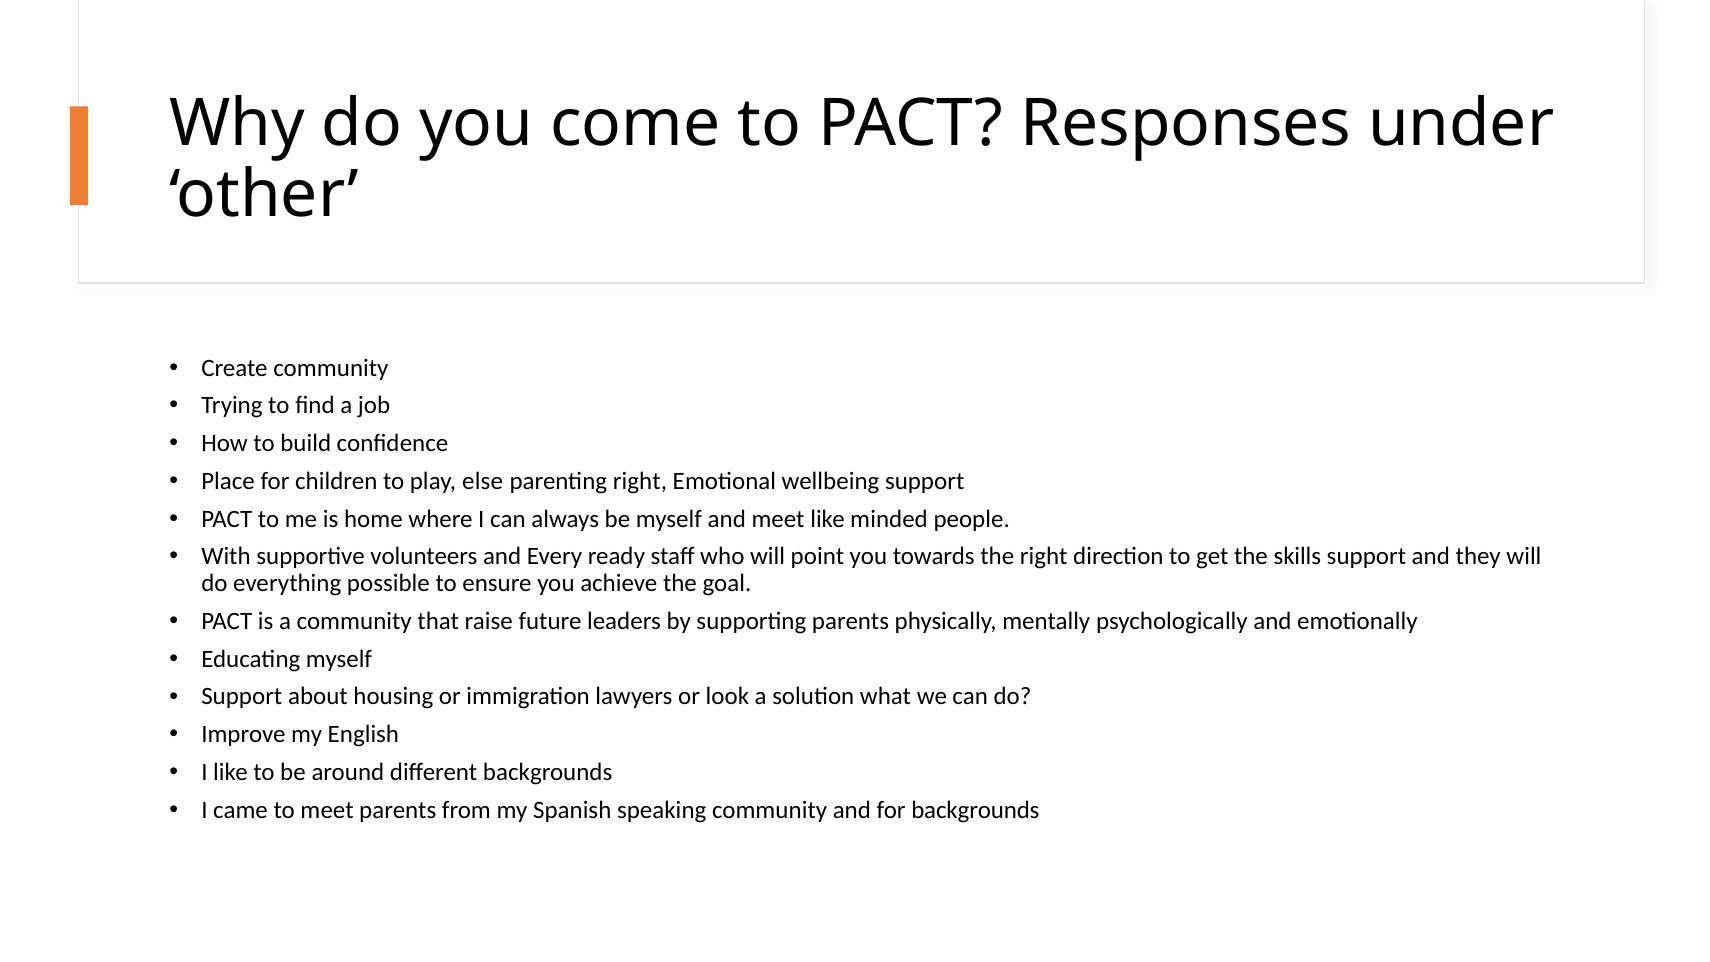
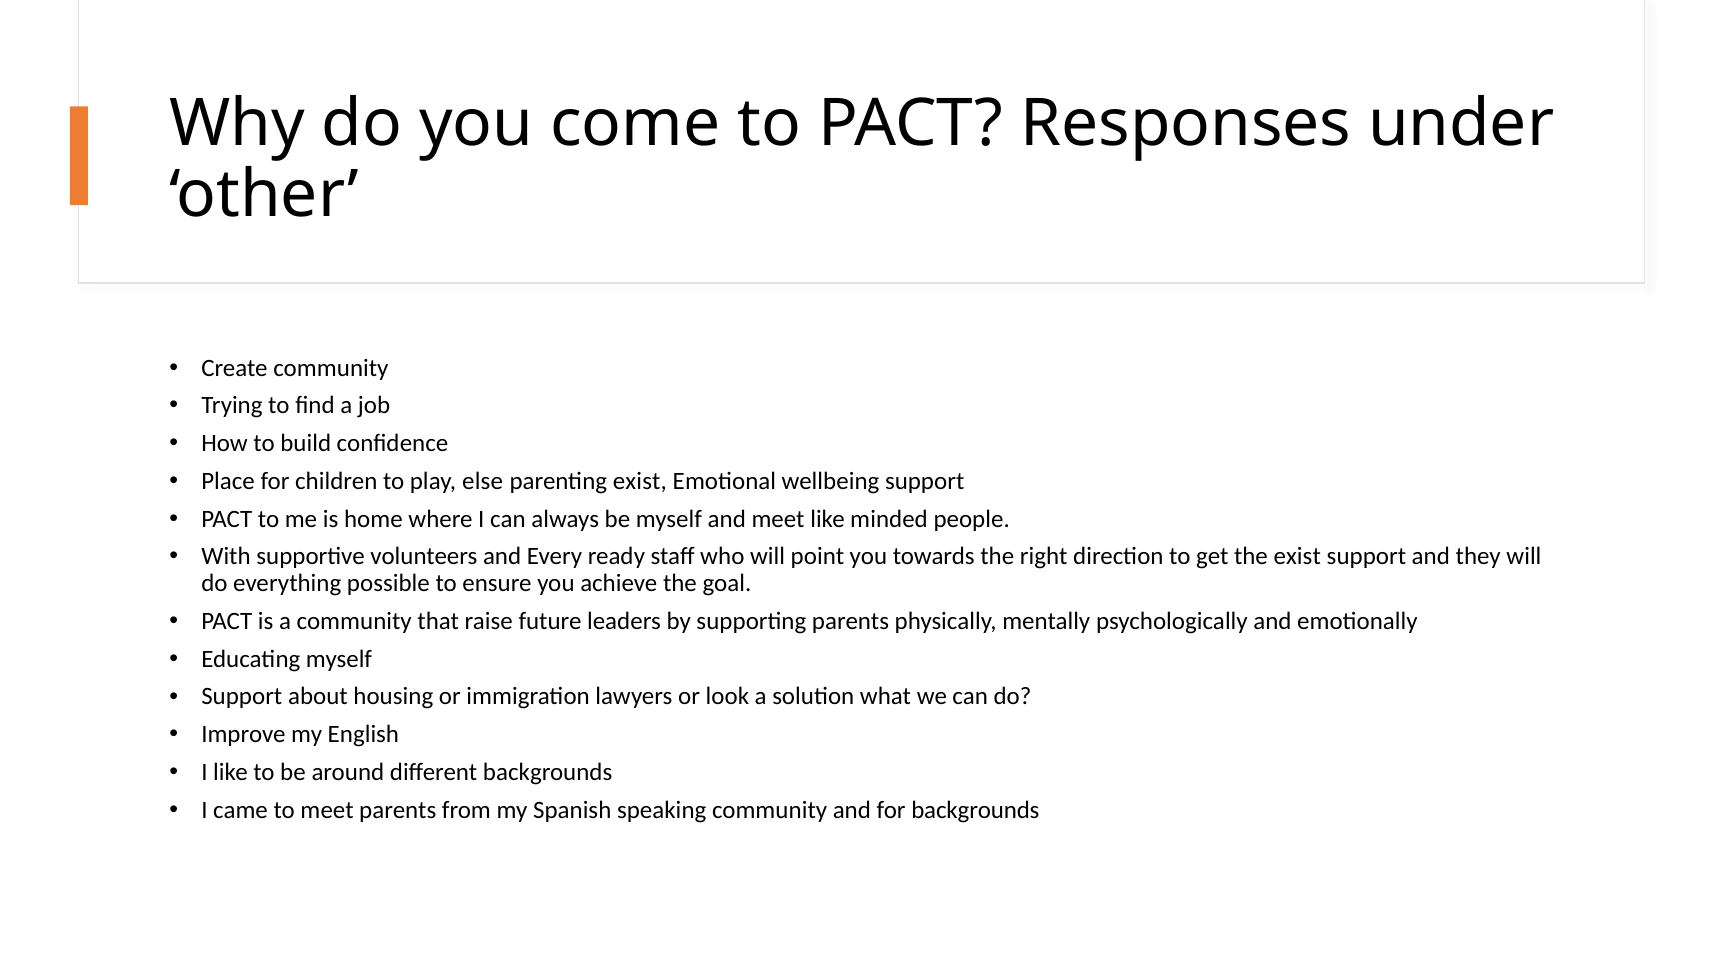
parenting right: right -> exist (640, 481)
the skills: skills -> exist (1297, 556)
